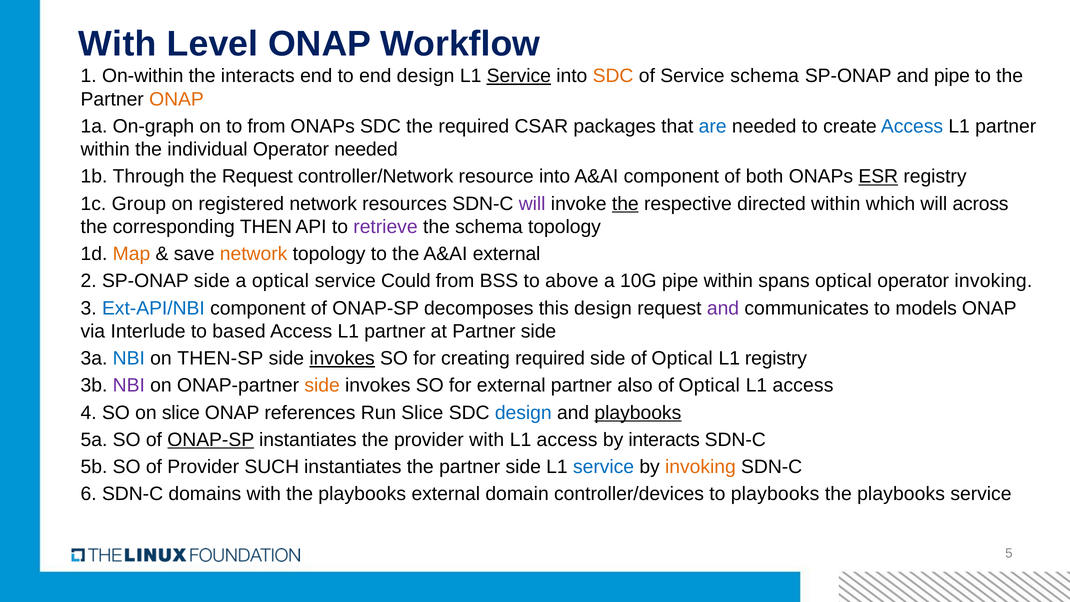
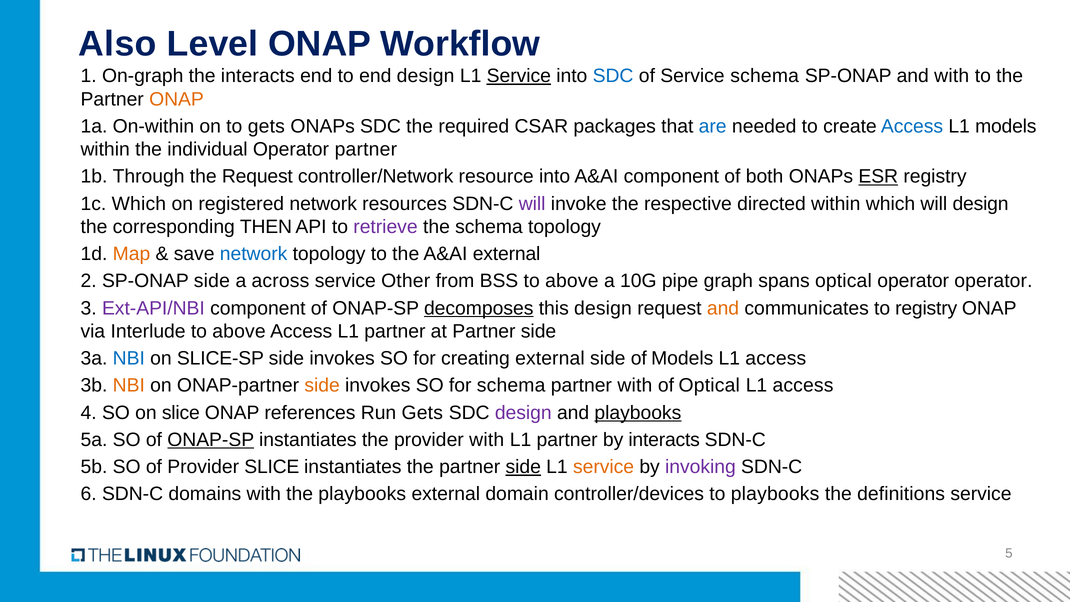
With: With -> Also (117, 44)
On-within: On-within -> On-graph (143, 76)
SDC colour: orange -> blue (613, 76)
and pipe: pipe -> with (952, 76)
On-graph: On-graph -> On-within (153, 126)
to from: from -> gets (266, 126)
partner: partner -> models (1006, 126)
Operator needed: needed -> partner (366, 149)
1c Group: Group -> Which (139, 204)
the underline: present -> none (625, 204)
will across: across -> design (981, 204)
network colour: orange -> blue (254, 254)
a optical: optical -> across (280, 281)
Could: Could -> Other (406, 281)
pipe within: within -> graph (728, 281)
operator invoking: invoking -> operator (993, 281)
Ext-API/NBI colour: blue -> purple (153, 308)
decomposes underline: none -> present (479, 308)
and colour: purple -> orange (723, 308)
to models: models -> registry (926, 308)
Interlude to based: based -> above (239, 331)
THEN-SP: THEN-SP -> SLICE-SP (220, 358)
invokes underline: present -> none (342, 358)
creating required: required -> external (550, 358)
side of Optical: Optical -> Models (682, 358)
registry: registry -> access (776, 358)
NBI colour: purple -> orange (129, 386)
for external: external -> schema (511, 386)
partner also: also -> with (635, 386)
Run Slice: Slice -> Gets (422, 413)
design colour: blue -> purple (523, 413)
access: access -> partner (567, 440)
Provider SUCH: SUCH -> SLICE (272, 467)
side underline: none -> present (523, 467)
service colour: blue -> orange (604, 467)
invoking colour: orange -> purple (700, 467)
playbooks: playbooks -> definitions (901, 494)
